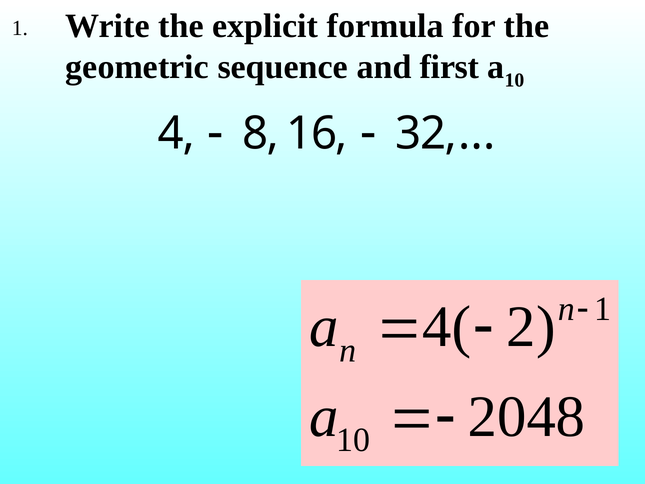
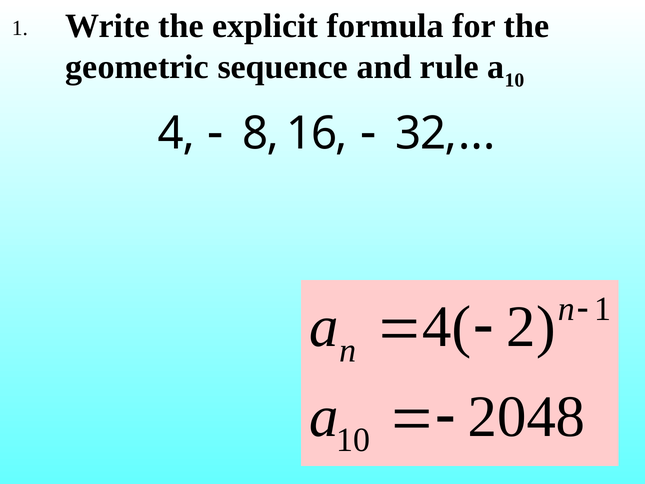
first: first -> rule (449, 67)
